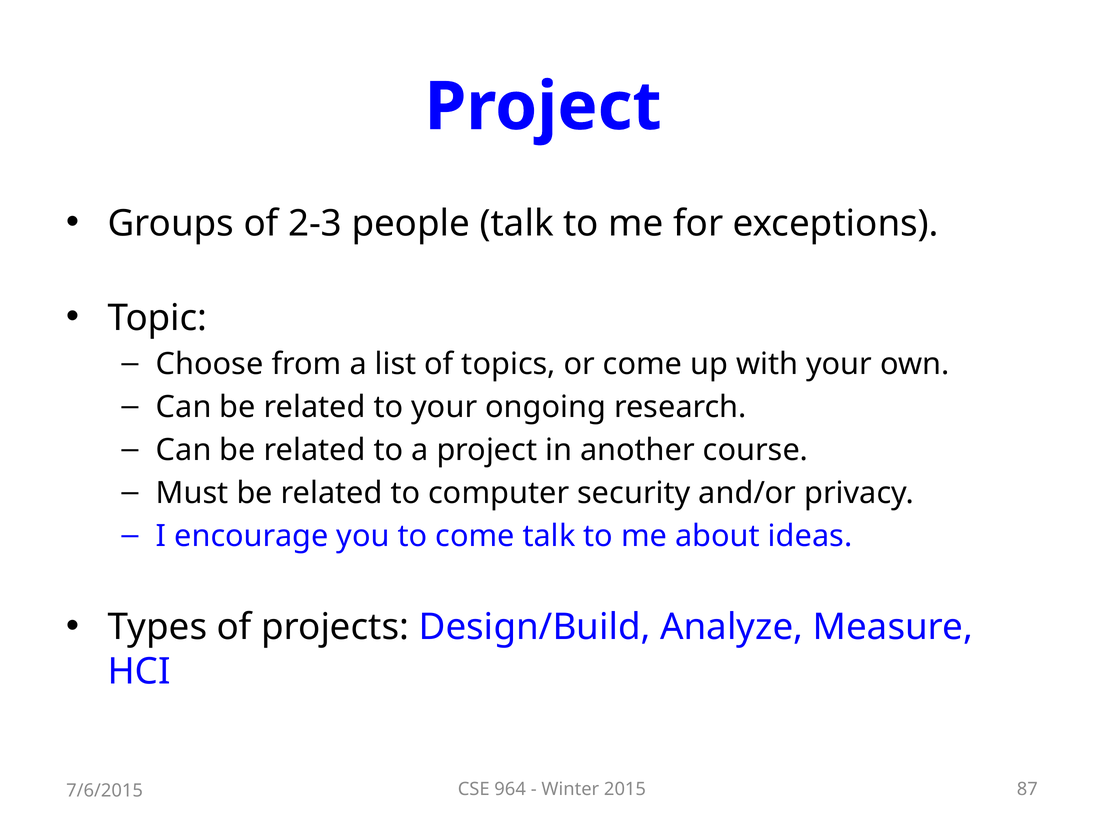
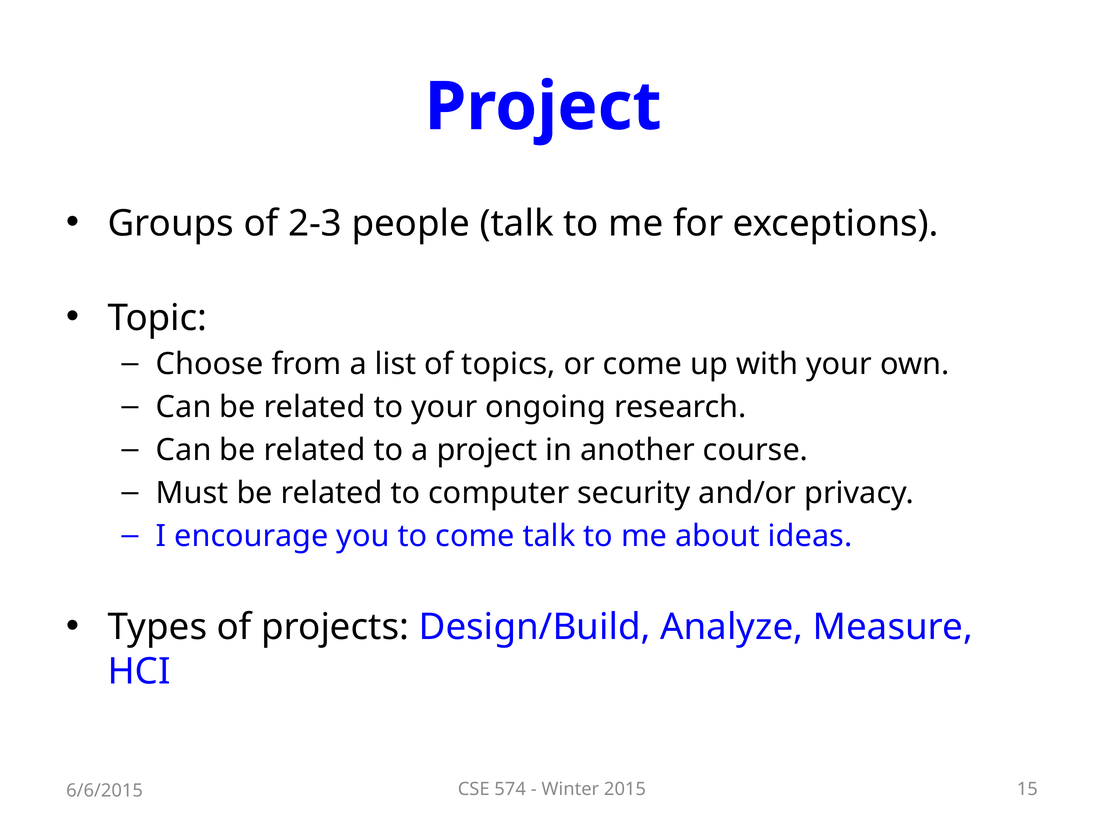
964: 964 -> 574 (510, 789)
87: 87 -> 15 (1027, 789)
7/6/2015: 7/6/2015 -> 6/6/2015 (105, 791)
